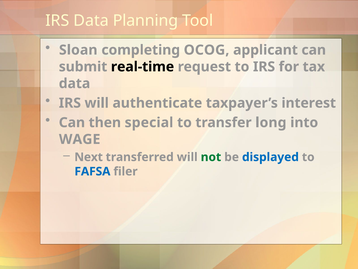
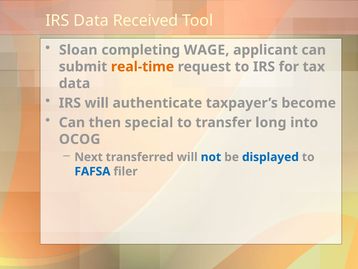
Planning: Planning -> Received (145, 20)
OCOG: OCOG -> WAGE (207, 50)
real-time colour: black -> orange (143, 67)
interest: interest -> become (309, 103)
WAGE: WAGE -> OCOG (80, 139)
not colour: green -> blue (211, 157)
